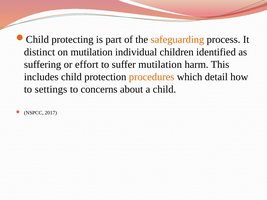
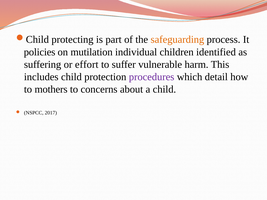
distinct: distinct -> policies (40, 52)
suffer mutilation: mutilation -> vulnerable (160, 65)
procedures colour: orange -> purple (152, 77)
settings: settings -> mothers (51, 89)
